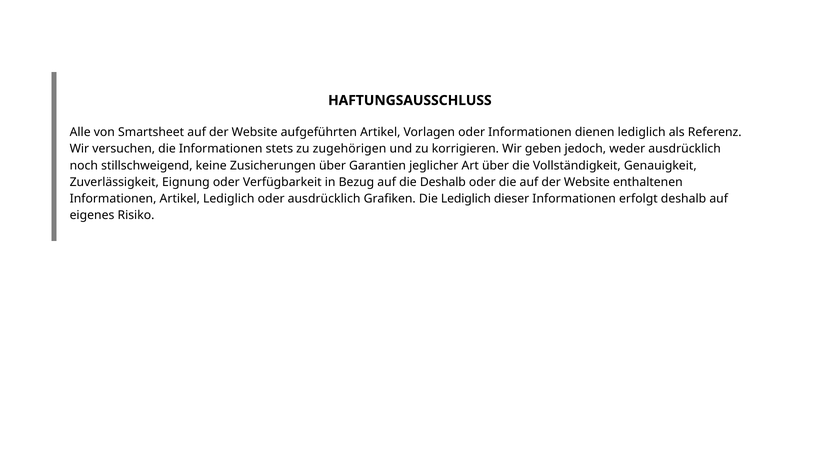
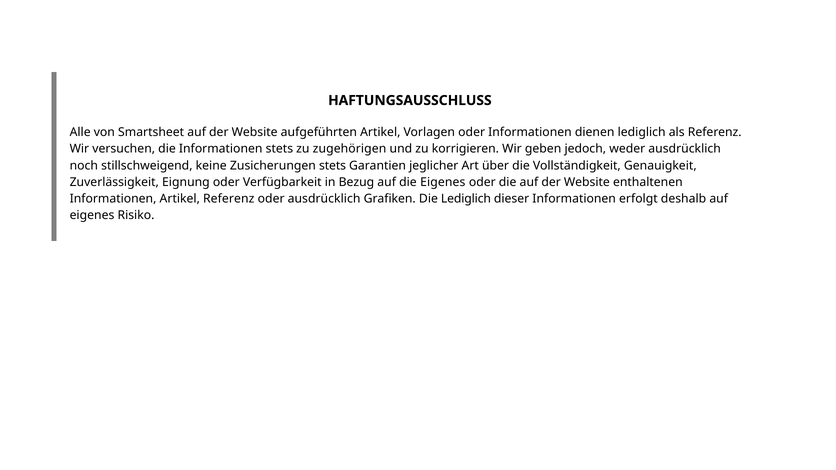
Zusicherungen über: über -> stets (333, 166)
die Deshalb: Deshalb -> Eigenes (443, 182)
Artikel Lediglich: Lediglich -> Referenz (229, 199)
